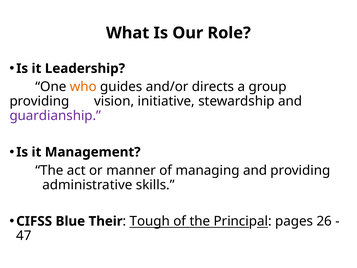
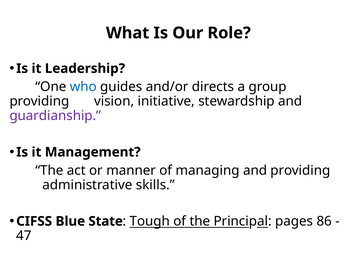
who colour: orange -> blue (83, 87)
Their: Their -> State (106, 221)
26: 26 -> 86 (324, 221)
